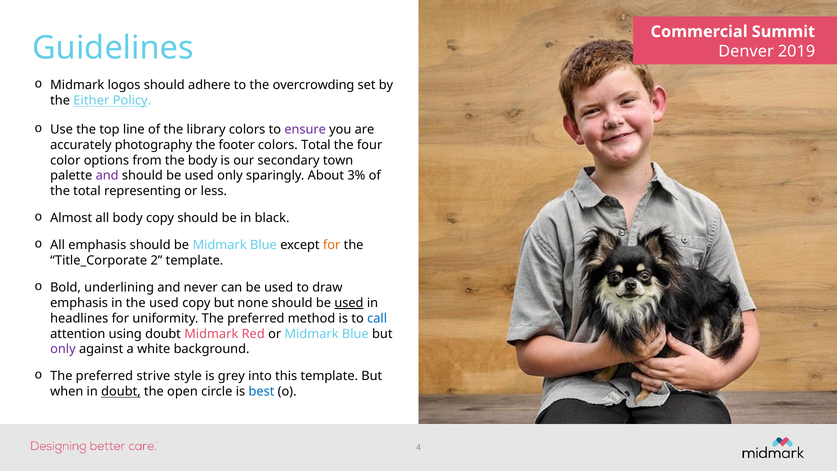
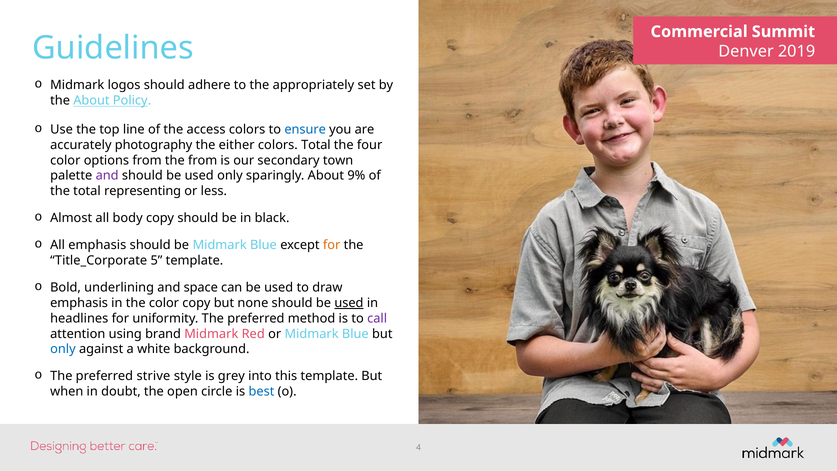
overcrowding: overcrowding -> appropriately (313, 85)
the Either: Either -> About (91, 100)
library: library -> access (206, 130)
ensure colour: purple -> blue (305, 130)
footer: footer -> either (237, 145)
the body: body -> from (203, 160)
3%: 3% -> 9% (356, 176)
2: 2 -> 5 (156, 261)
never: never -> space (201, 288)
the used: used -> color (164, 303)
call colour: blue -> purple (377, 318)
using doubt: doubt -> brand (163, 334)
only colour: purple -> blue (63, 349)
doubt underline: present -> none (121, 392)
